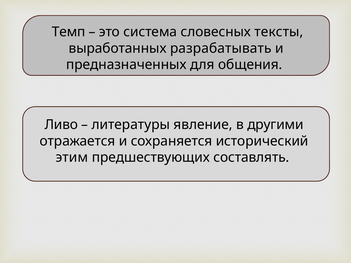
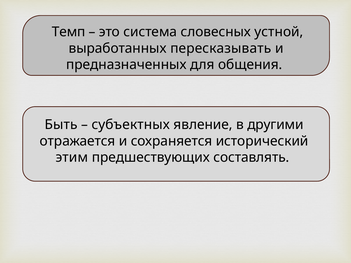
тексты: тексты -> устной (279, 32)
разрабатывать: разрабатывать -> пересказывать (221, 48)
Ливо: Ливо -> Быть (61, 125)
литературы: литературы -> субъектных (131, 125)
